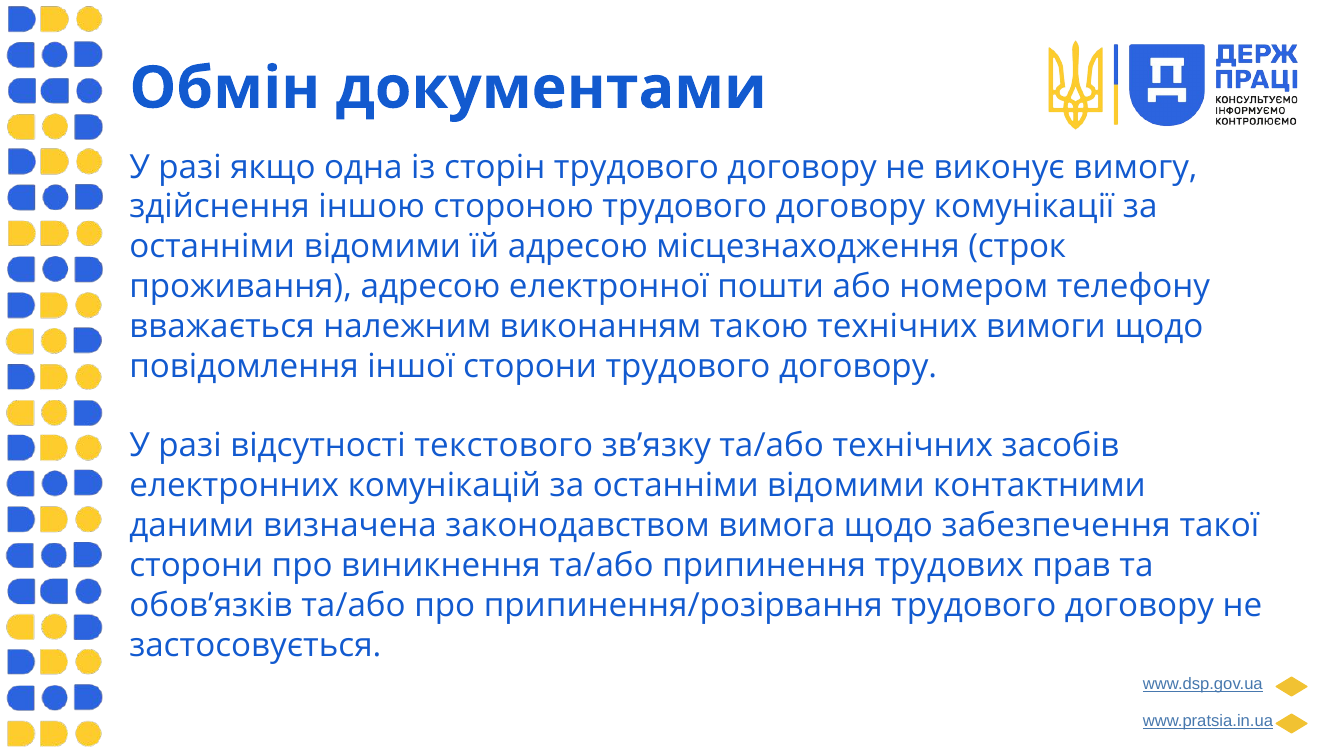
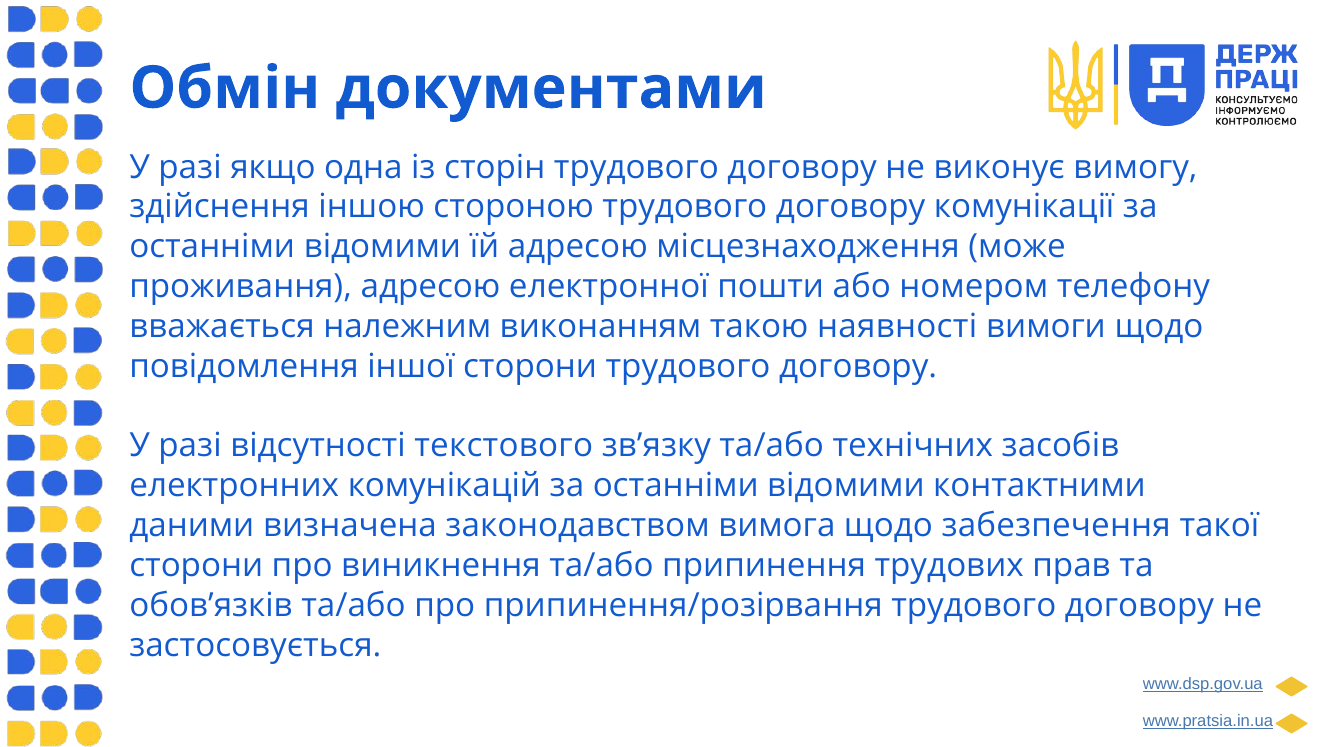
строк: строк -> може (1017, 247)
такою технічних: технічних -> наявності (897, 327)
